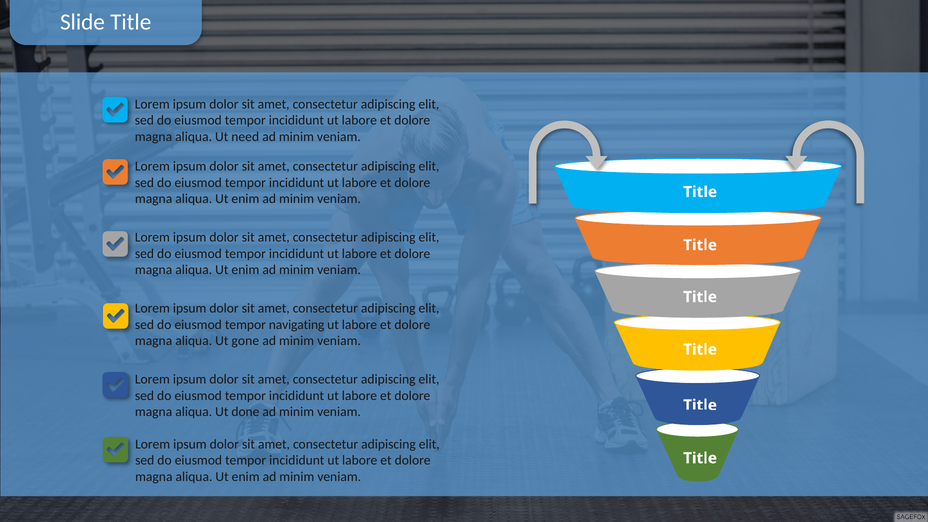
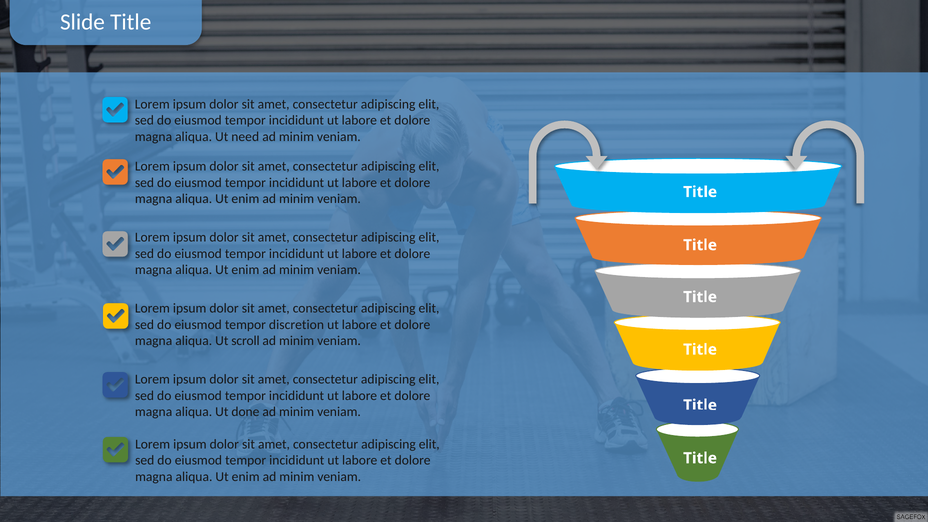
navigating: navigating -> discretion (297, 325)
gone: gone -> scroll (245, 341)
